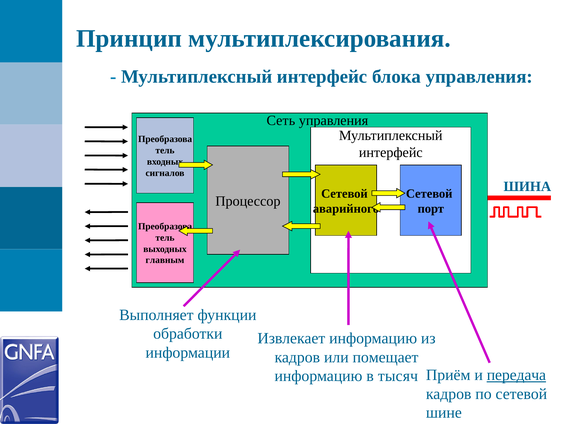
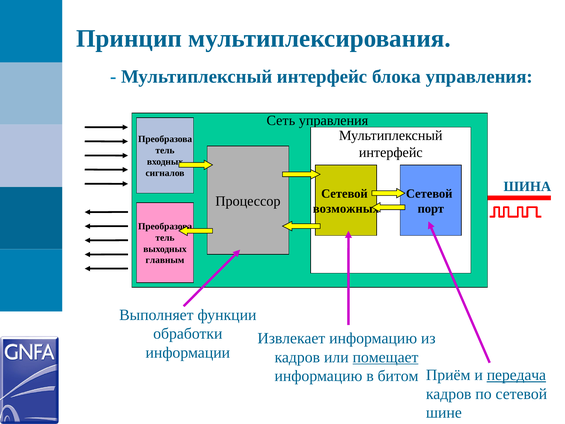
аварийного: аварийного -> возможных (346, 208)
помещает underline: none -> present (386, 357)
тысяч: тысяч -> битом (398, 376)
